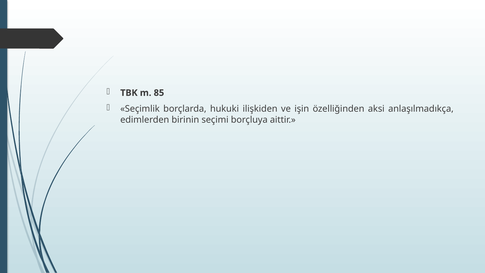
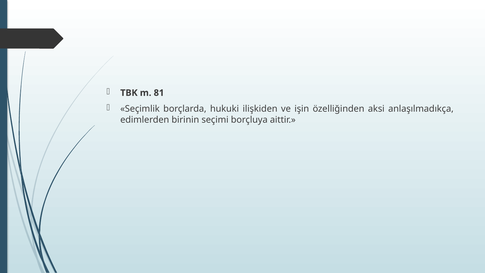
85: 85 -> 81 (159, 93)
